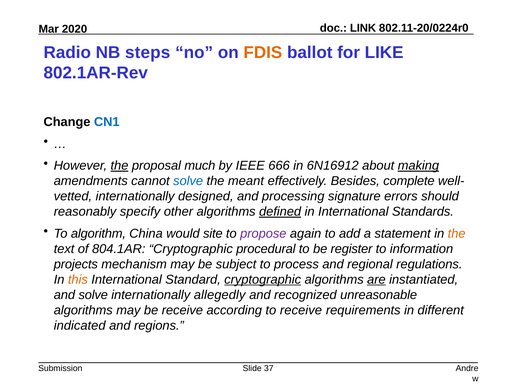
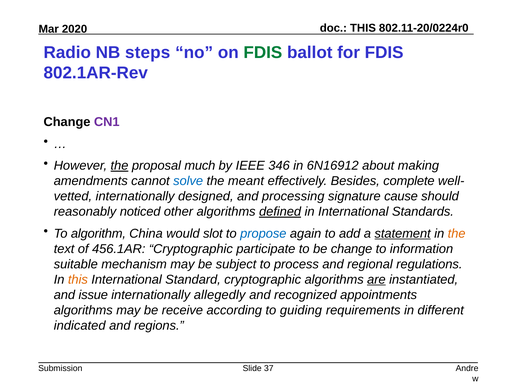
LINK: LINK -> THIS (363, 28)
FDIS colour: orange -> green (263, 52)
for LIKE: LIKE -> FDIS (384, 52)
CN1 colour: blue -> purple (107, 122)
666: 666 -> 346 (279, 166)
making underline: present -> none (418, 166)
errors: errors -> cause (401, 196)
specify: specify -> noticed (140, 212)
site: site -> slot (213, 233)
propose colour: purple -> blue (263, 233)
statement underline: none -> present (403, 233)
804.1AR: 804.1AR -> 456.1AR (119, 249)
procedural: procedural -> participate (266, 249)
be register: register -> change (352, 249)
projects: projects -> suitable (76, 264)
cryptographic underline: present -> none (263, 280)
and solve: solve -> issue (93, 295)
unreasonable: unreasonable -> appointments (379, 295)
to receive: receive -> guiding (301, 310)
